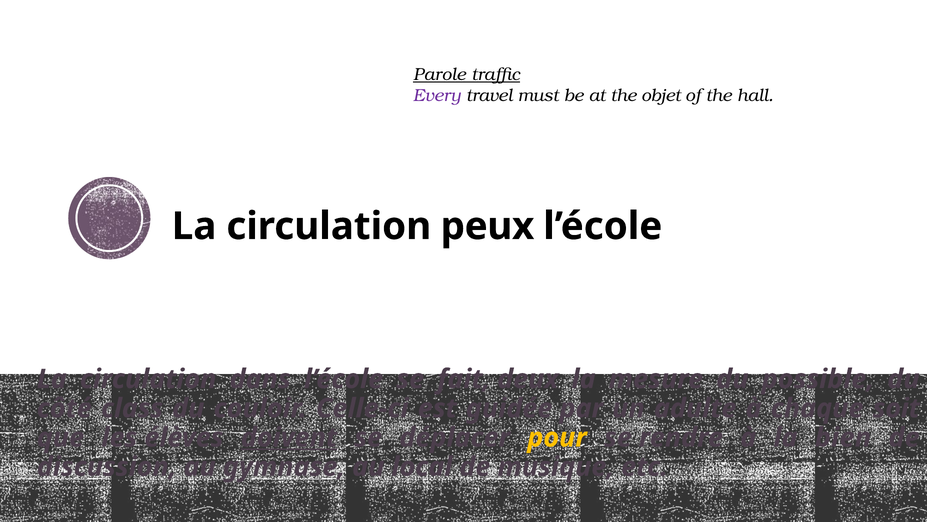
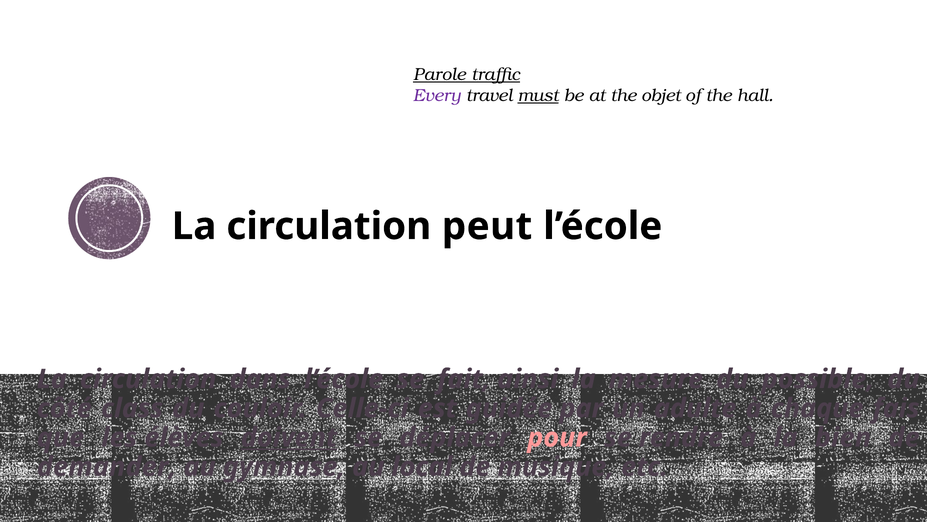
must underline: none -> present (538, 95)
peux: peux -> peut (487, 226)
deux: deux -> ainsi (528, 379)
soit: soit -> fais (896, 408)
pour colour: yellow -> pink (557, 437)
discussion: discussion -> demander (107, 466)
